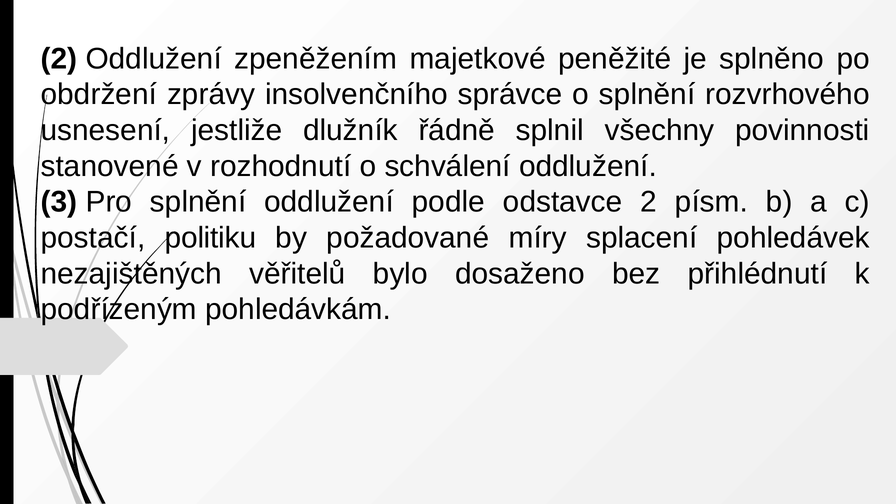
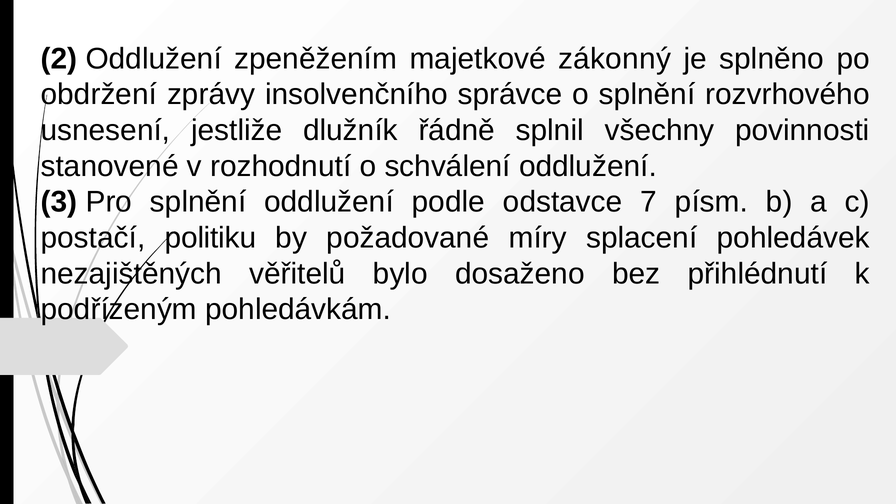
peněžité: peněžité -> zákonný (615, 59)
odstavce 2: 2 -> 7 (649, 202)
